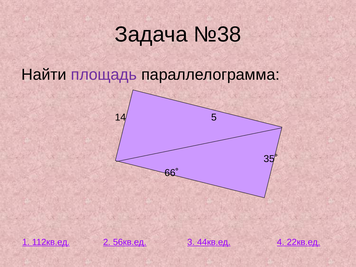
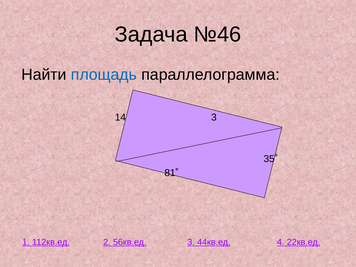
№38: №38 -> №46 (217, 34)
площадь colour: purple -> blue (104, 75)
14 5: 5 -> 3 (214, 117)
66˚: 66˚ -> 81˚ (172, 173)
